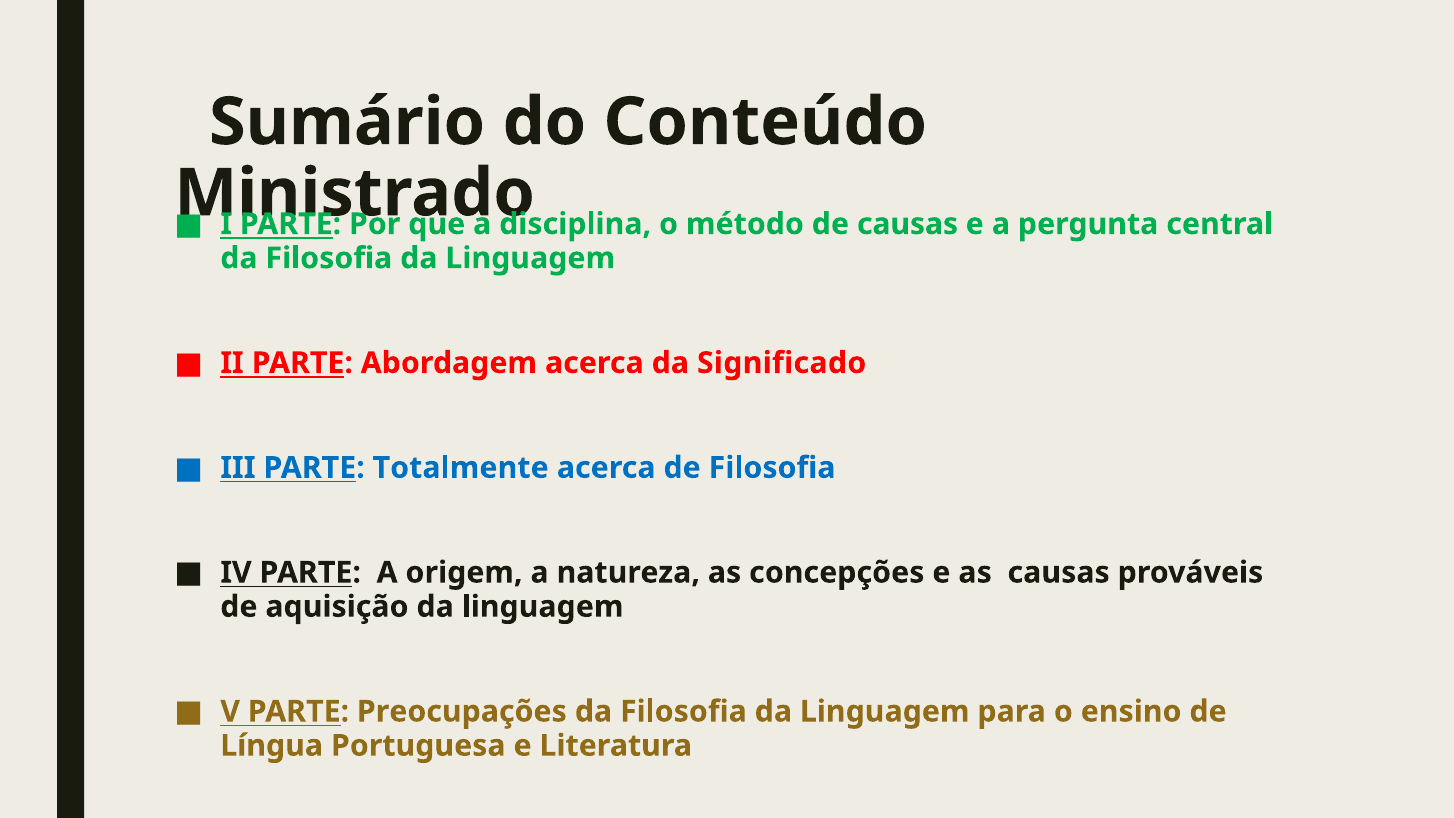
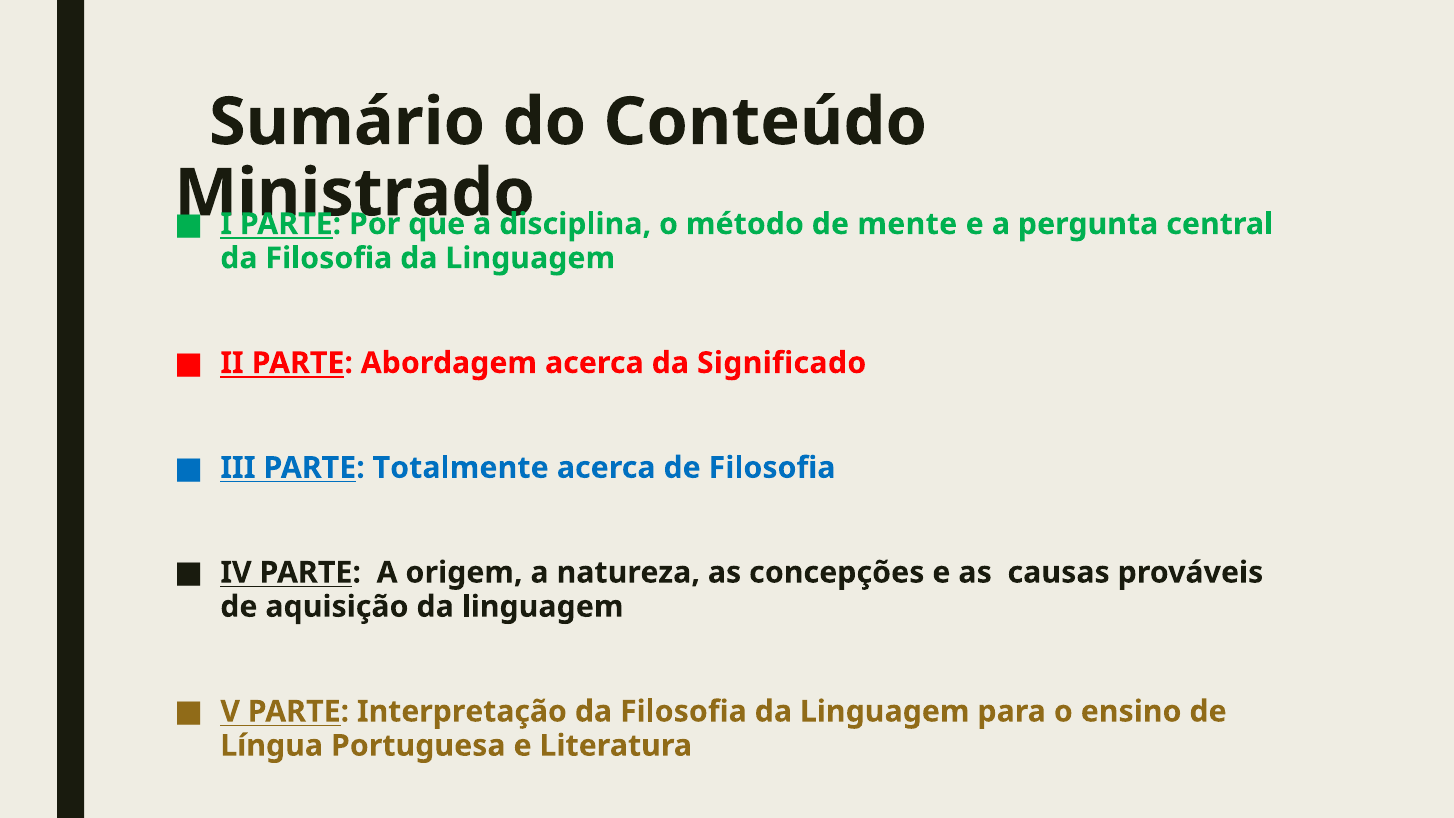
de causas: causas -> mente (907, 224)
Preocupações: Preocupações -> Interpretação (462, 711)
